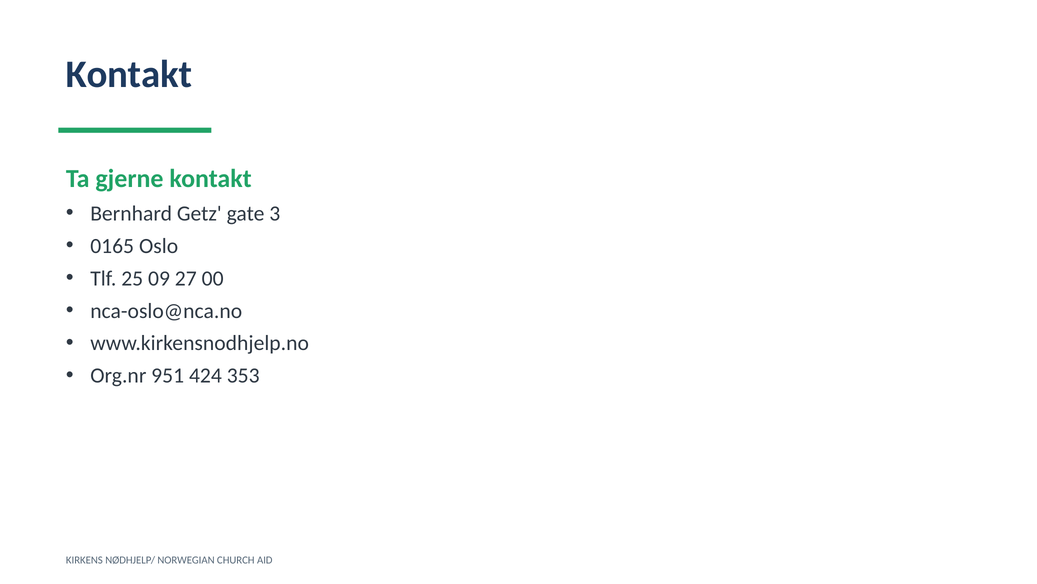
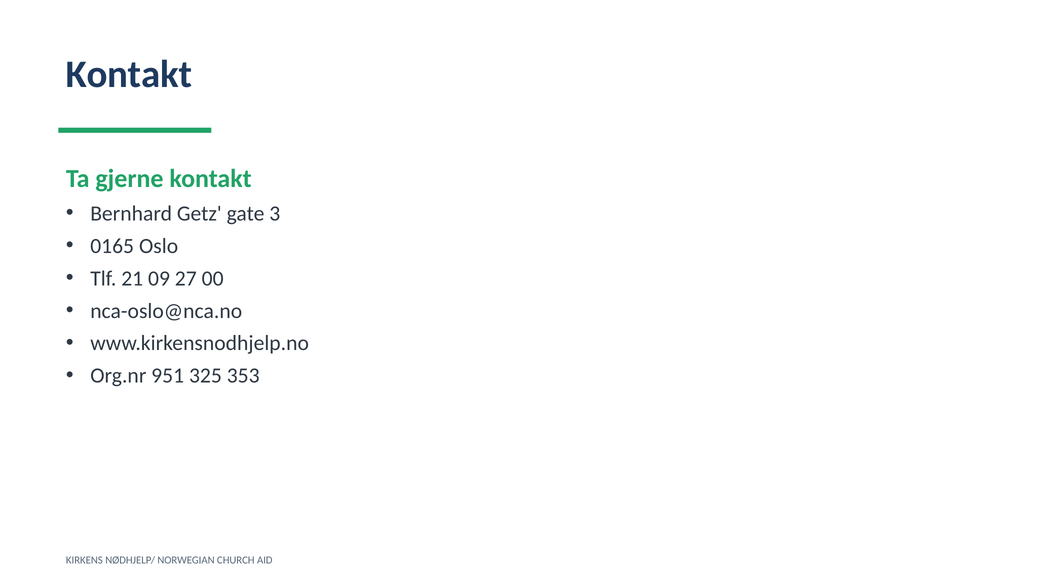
25: 25 -> 21 (132, 278)
424: 424 -> 325 (205, 375)
